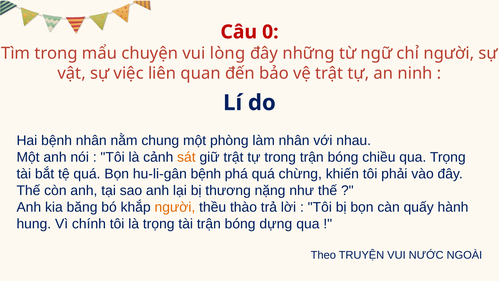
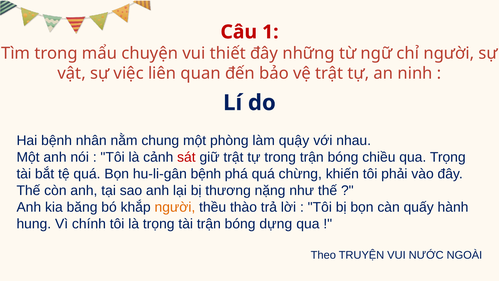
0: 0 -> 1 (270, 32)
lòng: lòng -> thiết (228, 53)
làm nhân: nhân -> quậy (294, 140)
sát colour: orange -> red (186, 157)
